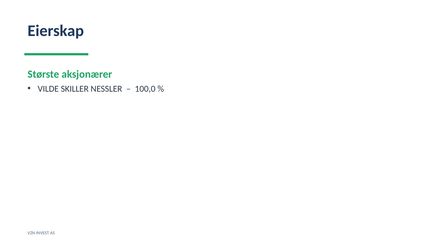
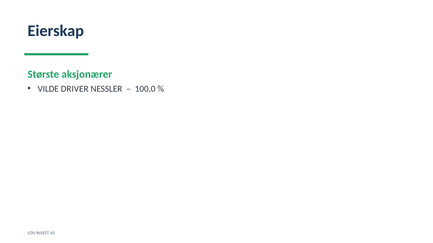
SKILLER: SKILLER -> DRIVER (75, 89)
